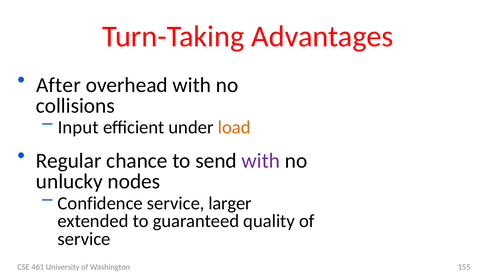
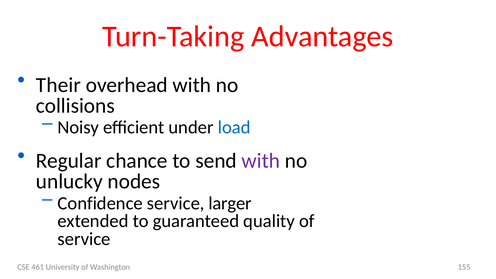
After: After -> Their (58, 85)
Input: Input -> Noisy (78, 128)
load colour: orange -> blue (234, 128)
